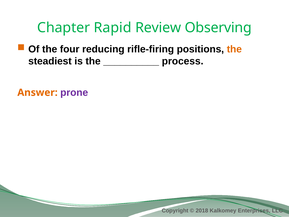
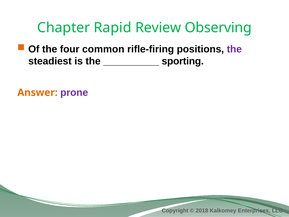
reducing: reducing -> common (103, 49)
the colour: orange -> purple (234, 49)
process: process -> sporting (183, 61)
